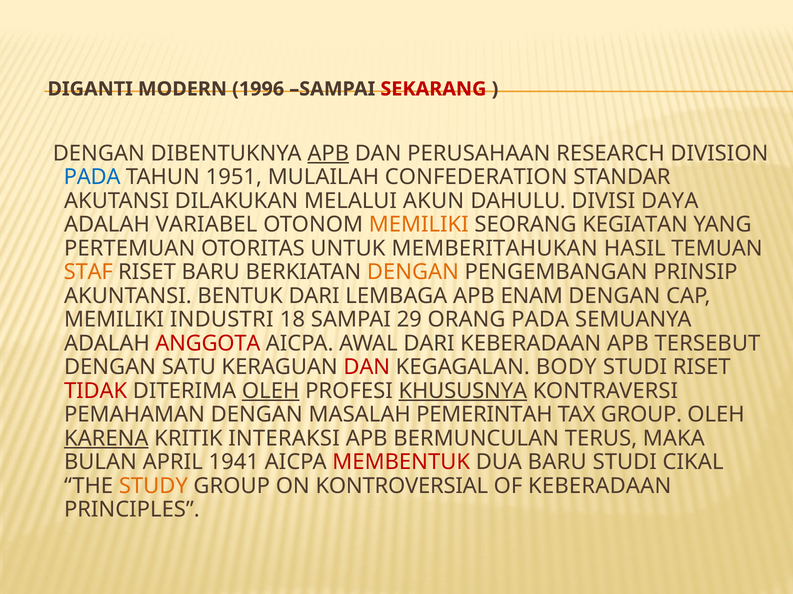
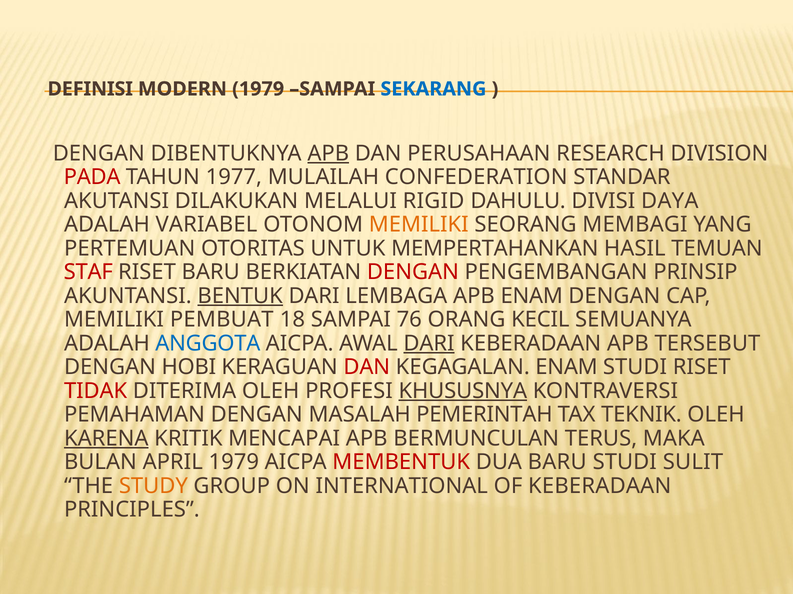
DIGANTI: DIGANTI -> DEFINISI (90, 89)
MODERN 1996: 1996 -> 1979 (258, 89)
SEKARANG colour: red -> blue (433, 89)
PADA colour: blue -> red (92, 177)
1951: 1951 -> 1977 (234, 177)
AKUN: AKUN -> RIGID (434, 201)
KEGIATAN: KEGIATAN -> MEMBAGI (635, 225)
MEMBERITAHUKAN: MEMBERITAHUKAN -> MEMPERTAHANKAN (495, 249)
STAF colour: orange -> red (88, 272)
DENGAN colour: orange -> red (413, 272)
BENTUK underline: none -> present (240, 296)
INDUSTRI: INDUSTRI -> PEMBUAT (222, 320)
29: 29 -> 76 (409, 320)
ORANG PADA: PADA -> KECIL (540, 320)
ANGGOTA colour: red -> blue (208, 344)
DARI underline: none -> present (429, 344)
SATU: SATU -> HOBI (189, 368)
KEGAGALAN BODY: BODY -> ENAM (567, 368)
OLEH underline: present -> none (271, 391)
TAX GROUP: GROUP -> TEKNIK (641, 415)
INTERAKSI: INTERAKSI -> MENCAPAI (284, 439)
APRIL 1941: 1941 -> 1979 (234, 463)
CIKAL: CIKAL -> SULIT (693, 463)
KONTROVERSIAL: KONTROVERSIAL -> INTERNATIONAL (402, 487)
